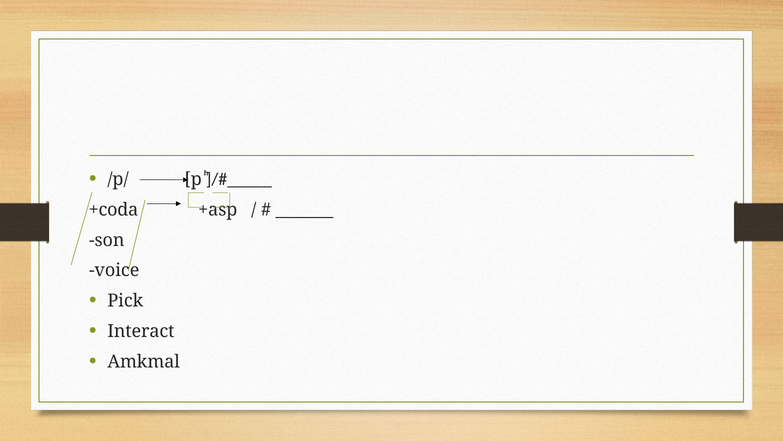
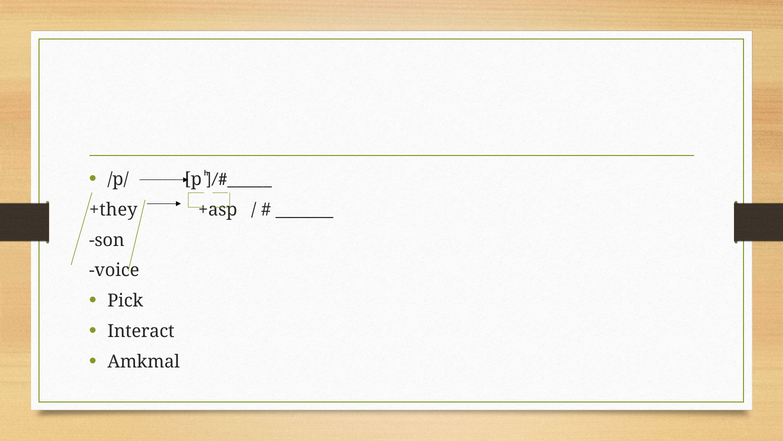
+coda: +coda -> +they (113, 210)
